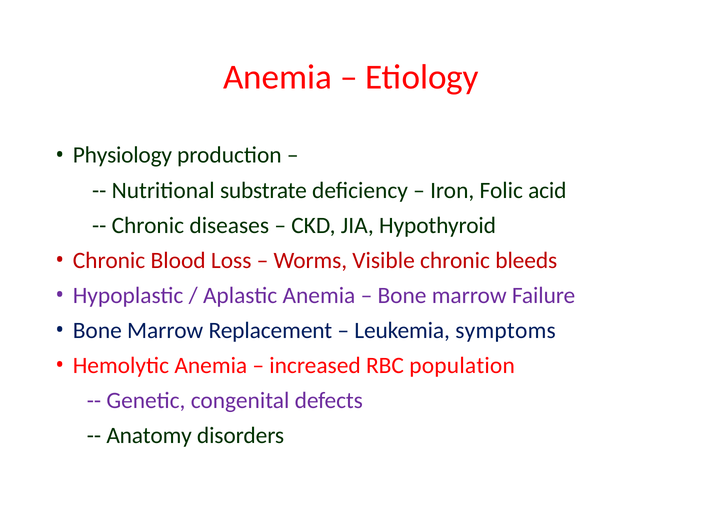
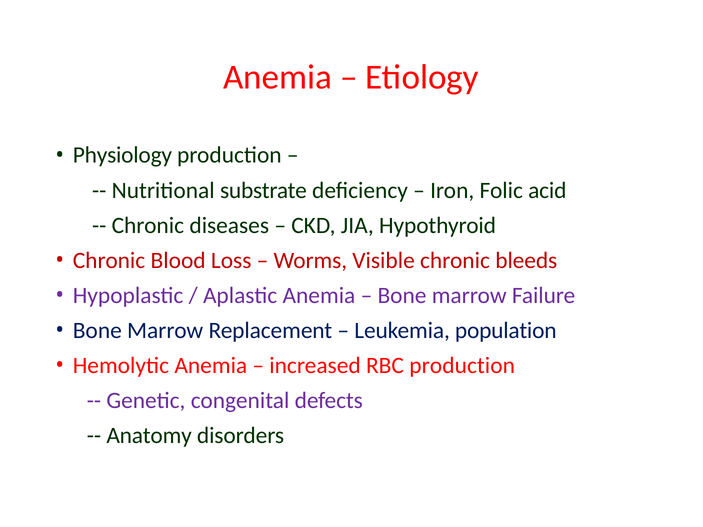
symptoms: symptoms -> population (506, 331)
RBC population: population -> production (462, 366)
